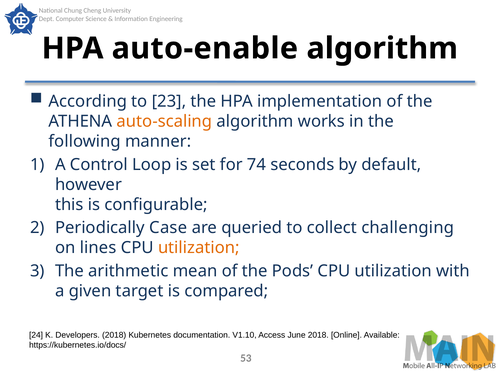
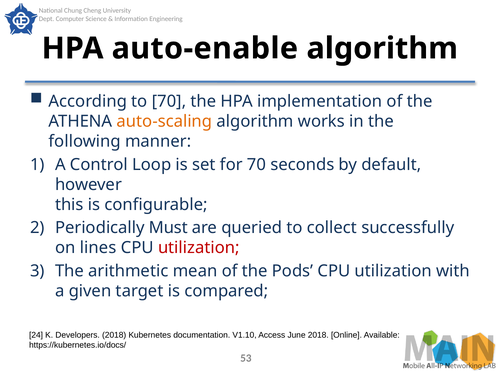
to 23: 23 -> 70 (169, 101)
for 74: 74 -> 70 (256, 164)
Case: Case -> Must (168, 228)
challenging: challenging -> successfully (408, 228)
utilization colour: orange -> red (199, 248)
